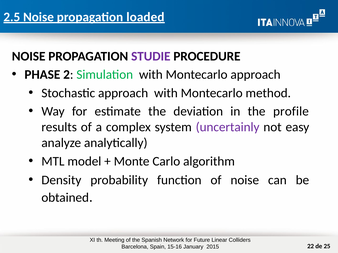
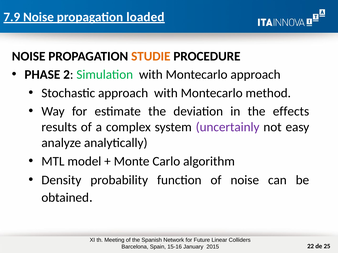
2.5: 2.5 -> 7.9 (12, 17)
STUDIE colour: purple -> orange (151, 56)
profile: profile -> effects (291, 112)
